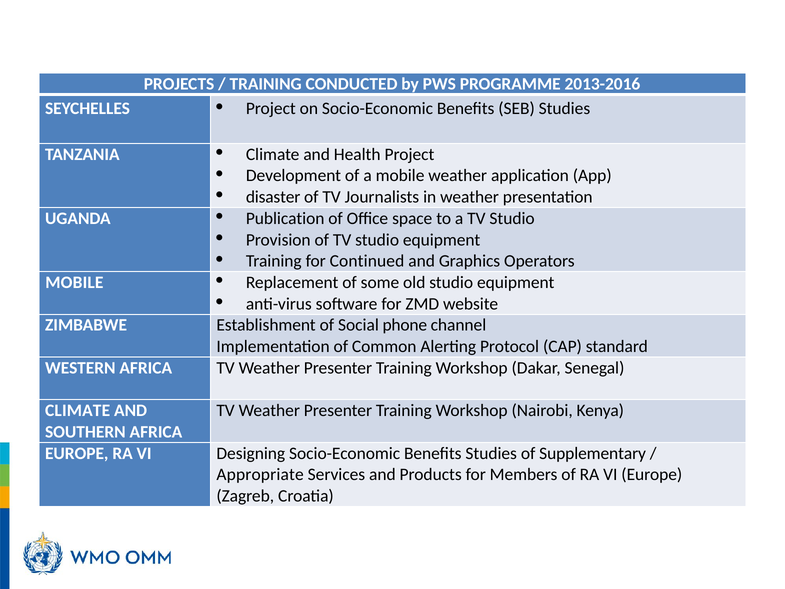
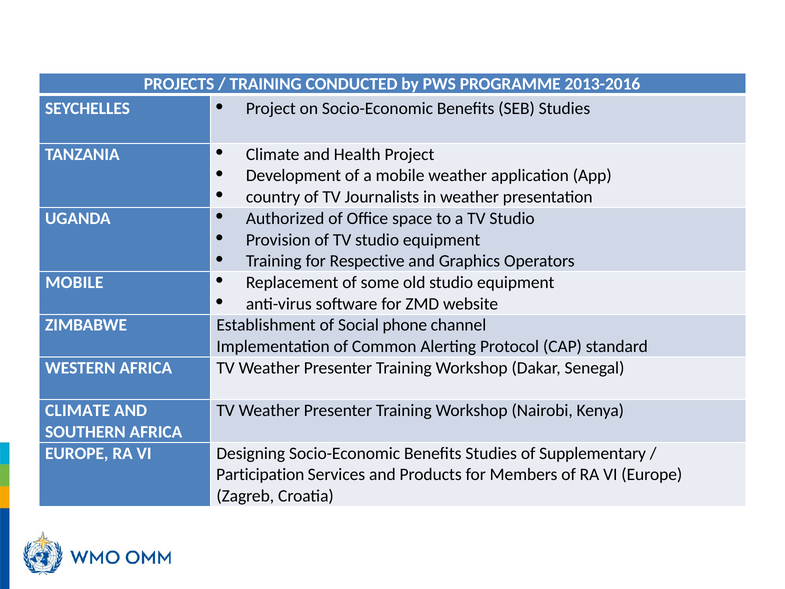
disaster: disaster -> country (273, 197)
Publication: Publication -> Authorized (285, 218)
Continued: Continued -> Respective (367, 261)
Appropriate: Appropriate -> Participation (260, 474)
